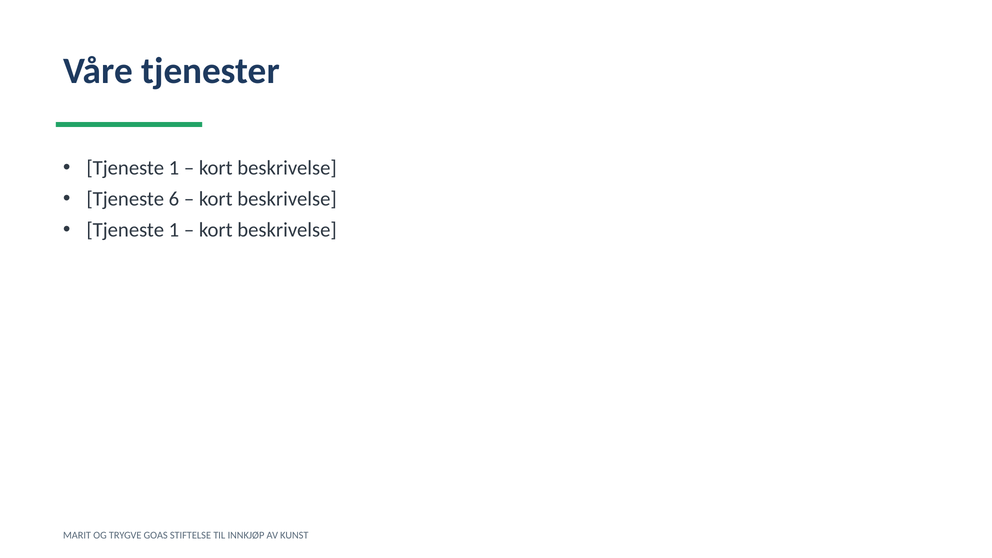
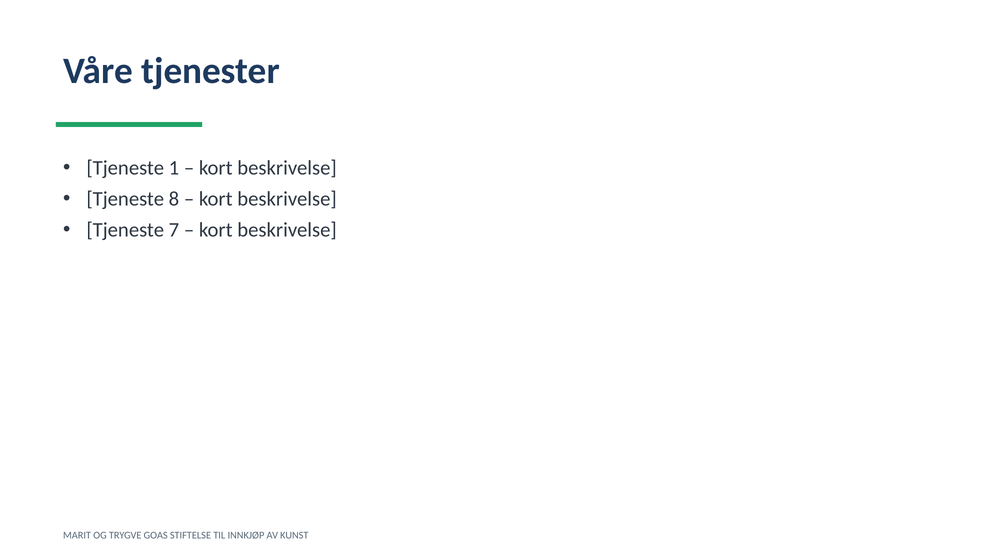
6: 6 -> 8 (174, 199)
1: 1 -> 7 (174, 230)
